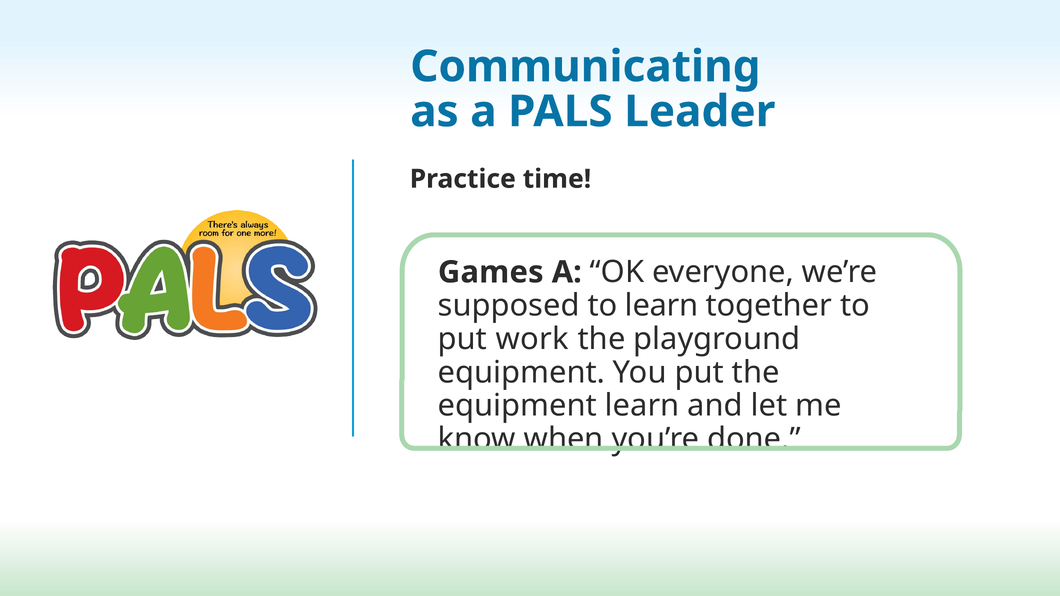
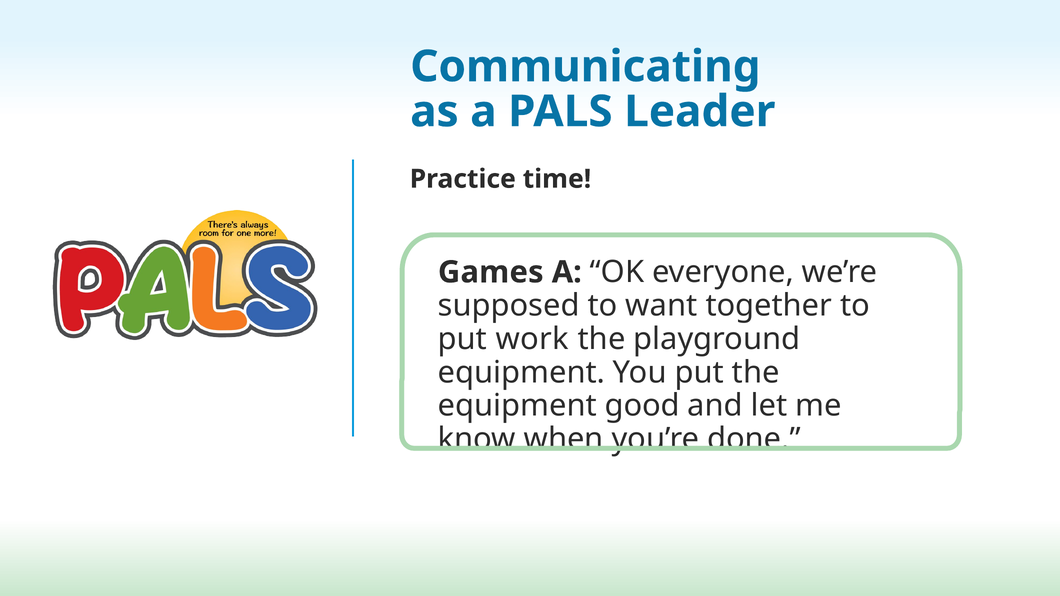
to learn: learn -> want (661, 306)
equipment learn: learn -> good (642, 406)
